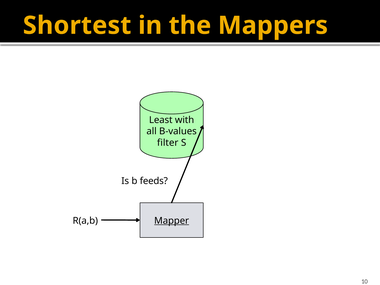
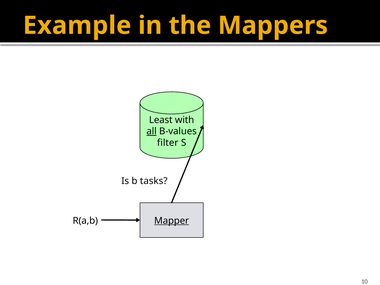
Shortest: Shortest -> Example (77, 25)
all underline: none -> present (152, 131)
feeds: feeds -> tasks (154, 181)
